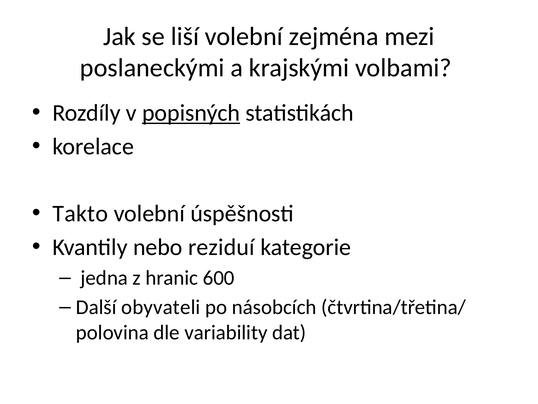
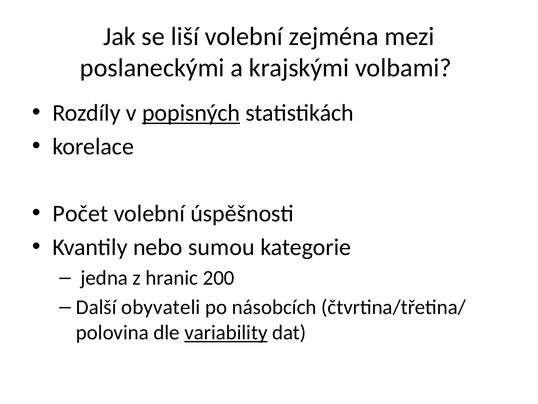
Takto: Takto -> Počet (80, 213)
reziduí: reziduí -> sumou (221, 247)
600: 600 -> 200 (219, 278)
variability underline: none -> present (226, 332)
